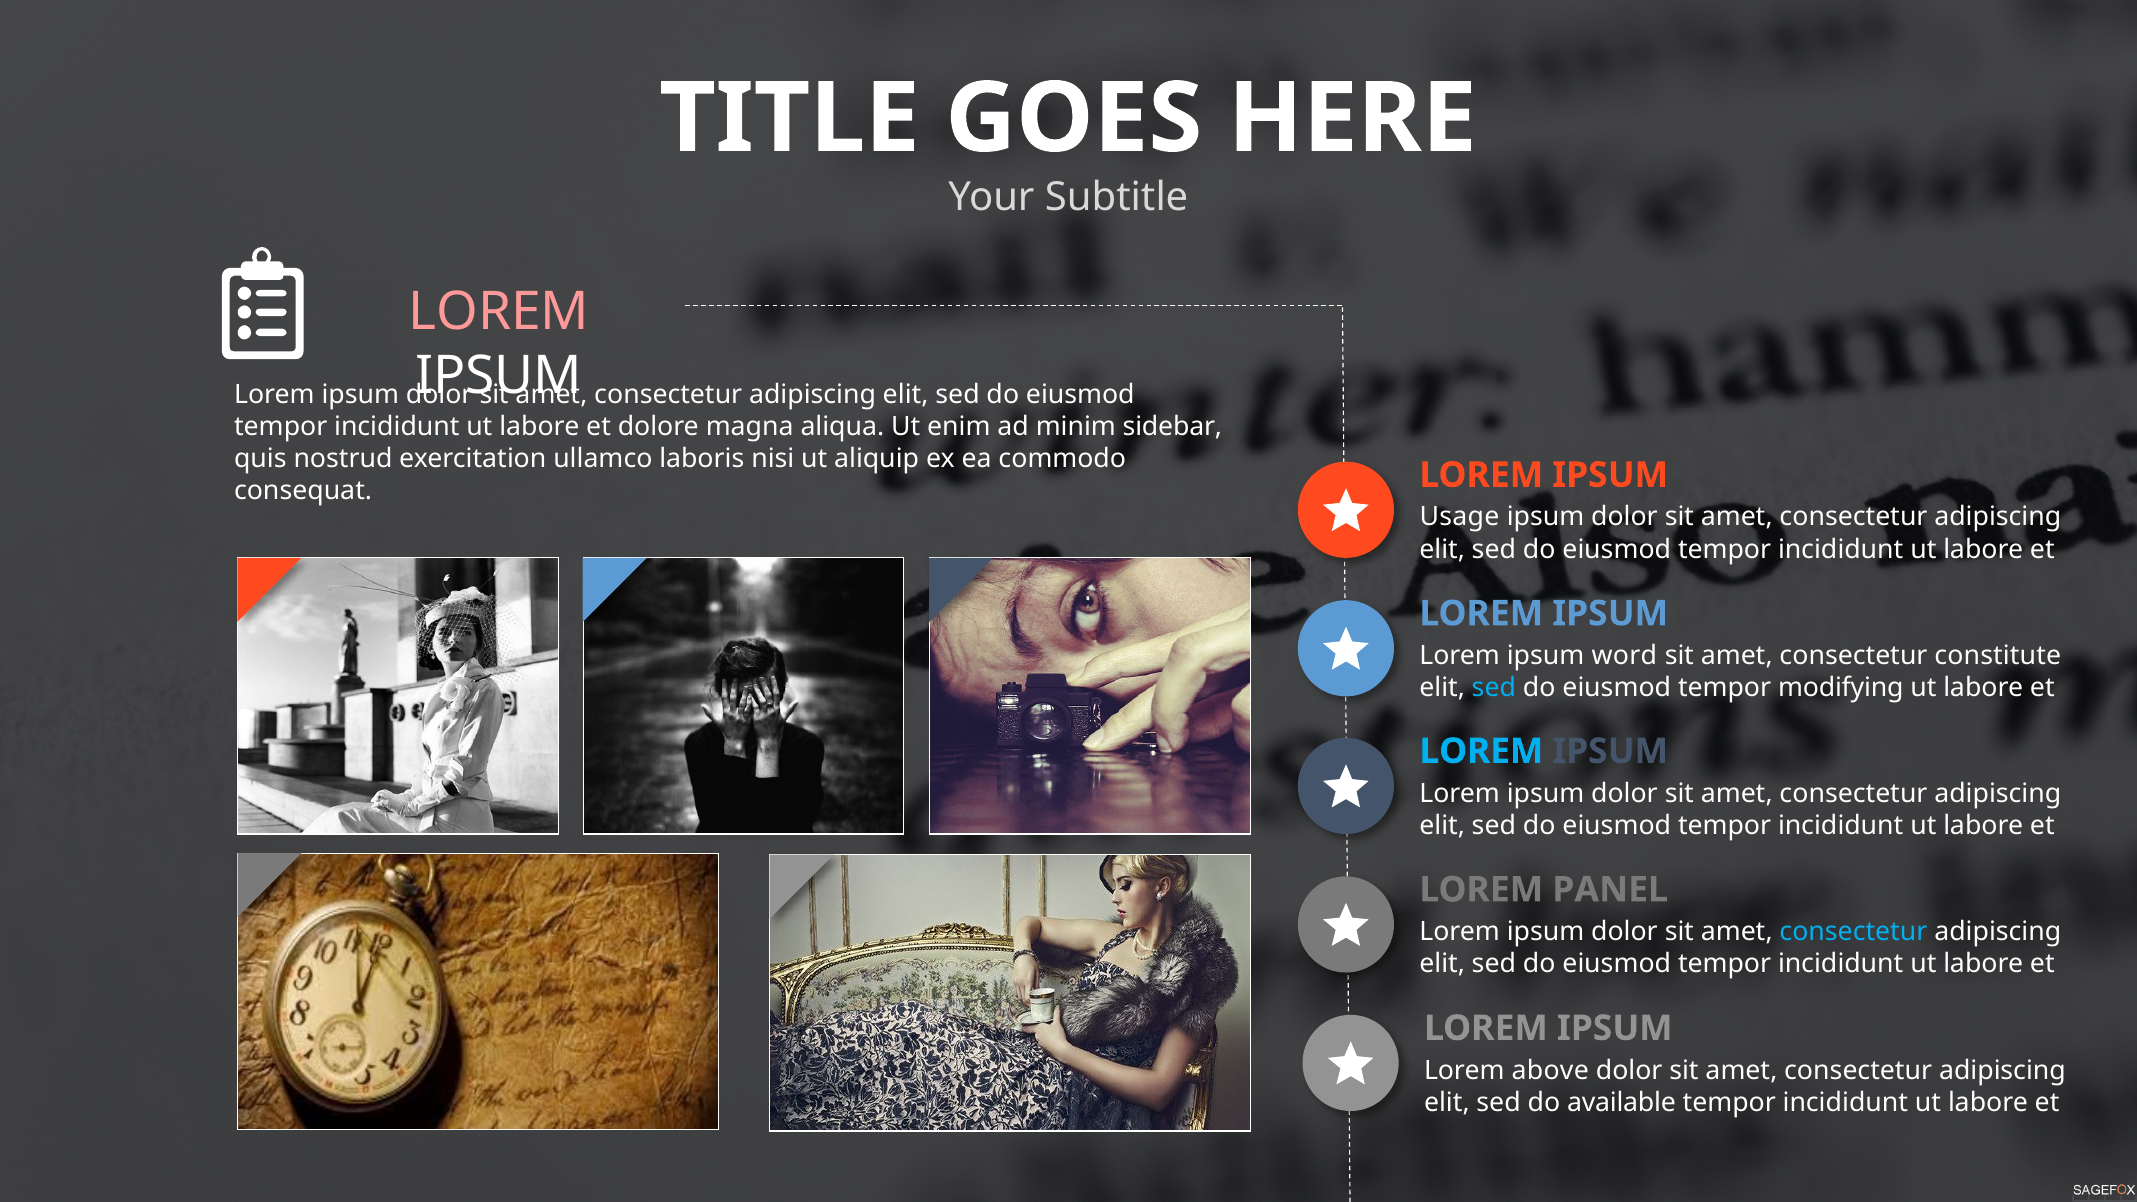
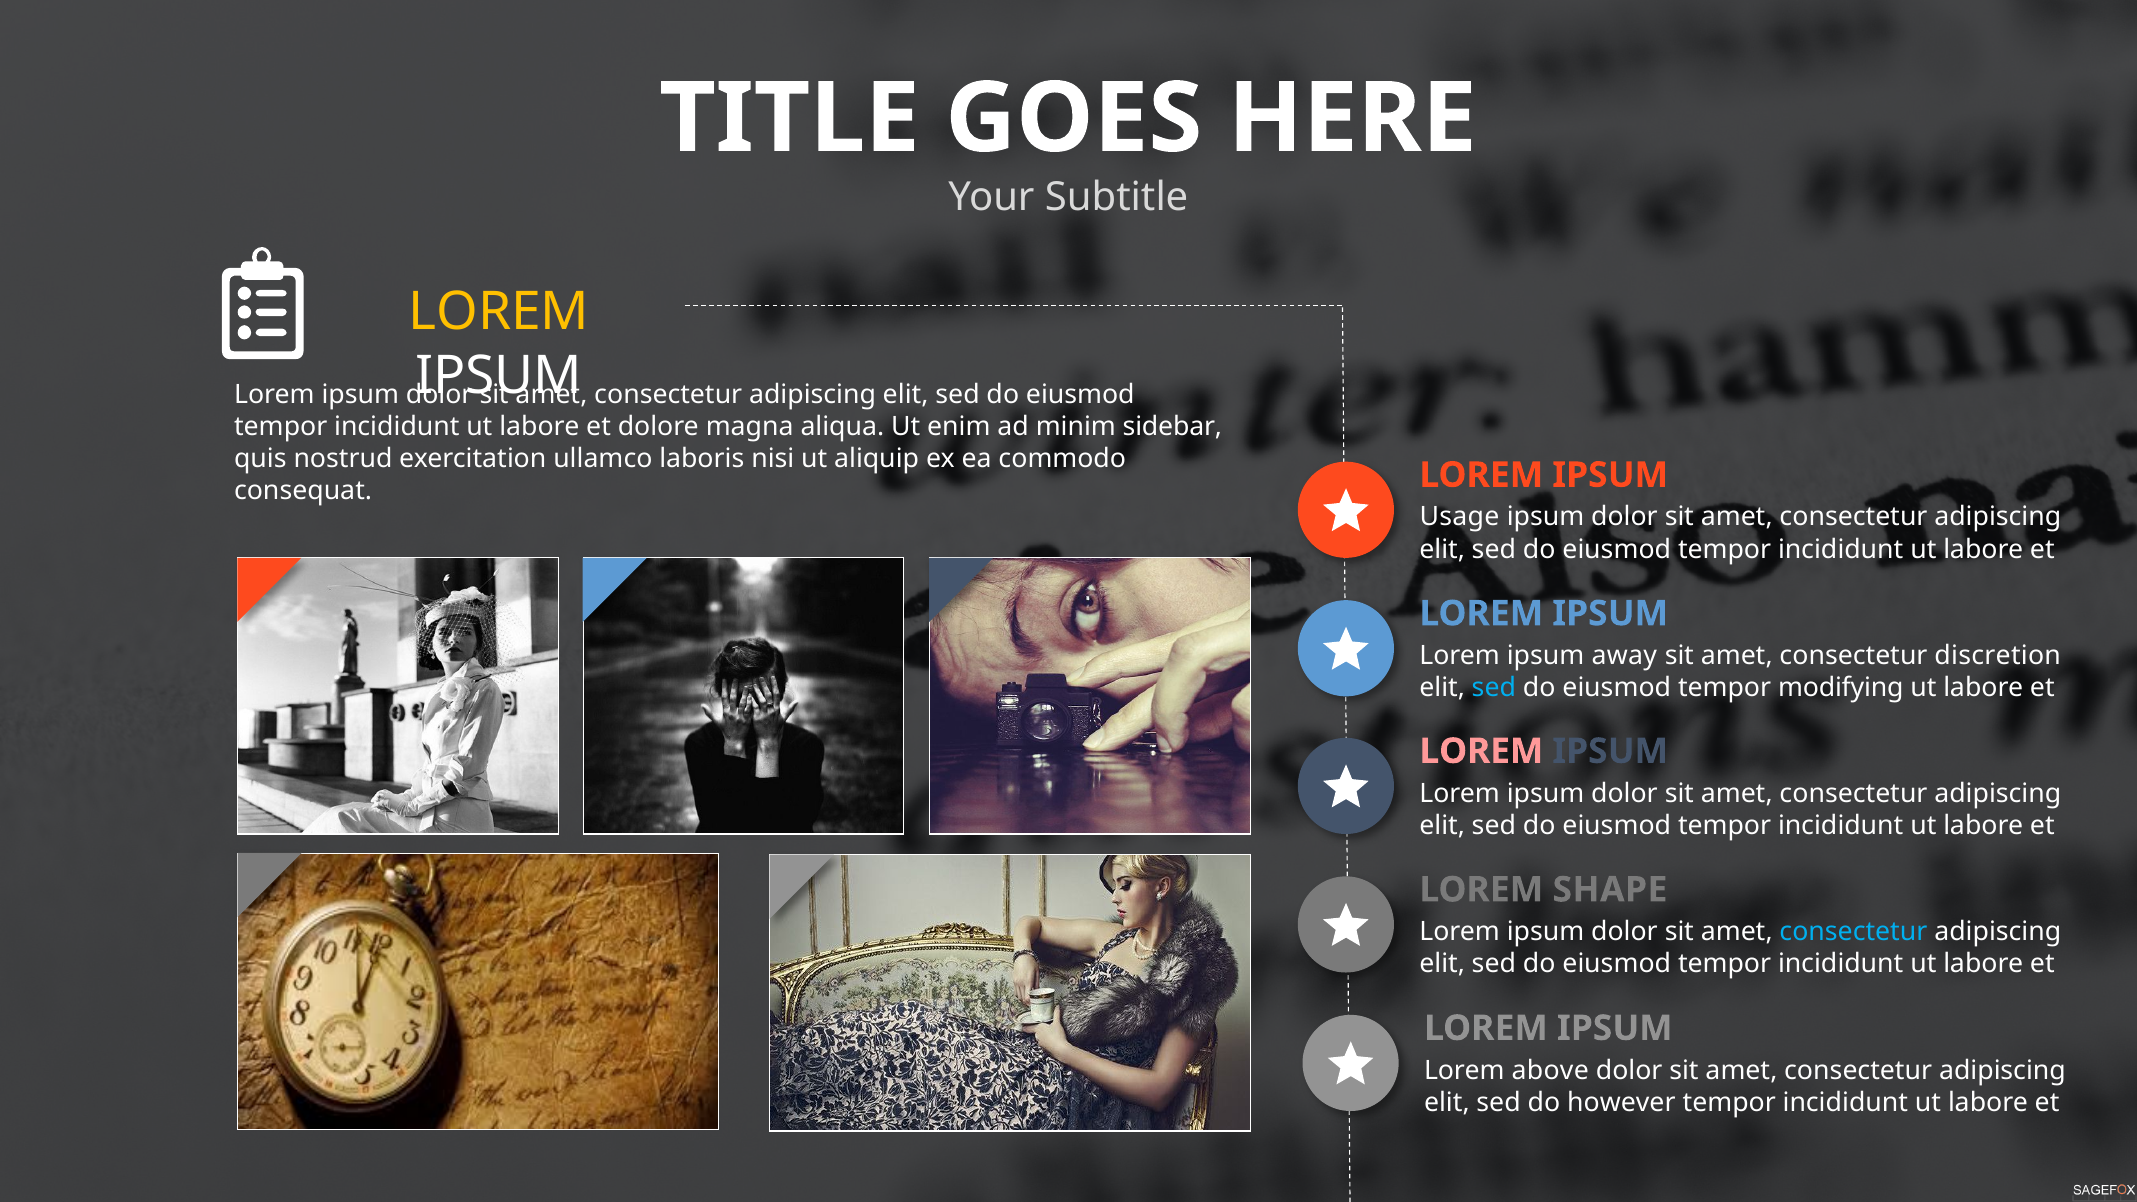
LOREM colour: pink -> yellow (499, 312)
word: word -> away (1624, 656)
constitute: constitute -> discretion (1998, 656)
LOREM colour: light blue -> pink (1481, 751)
PANEL: PANEL -> SHAPE (1610, 890)
available: available -> however (1621, 1102)
